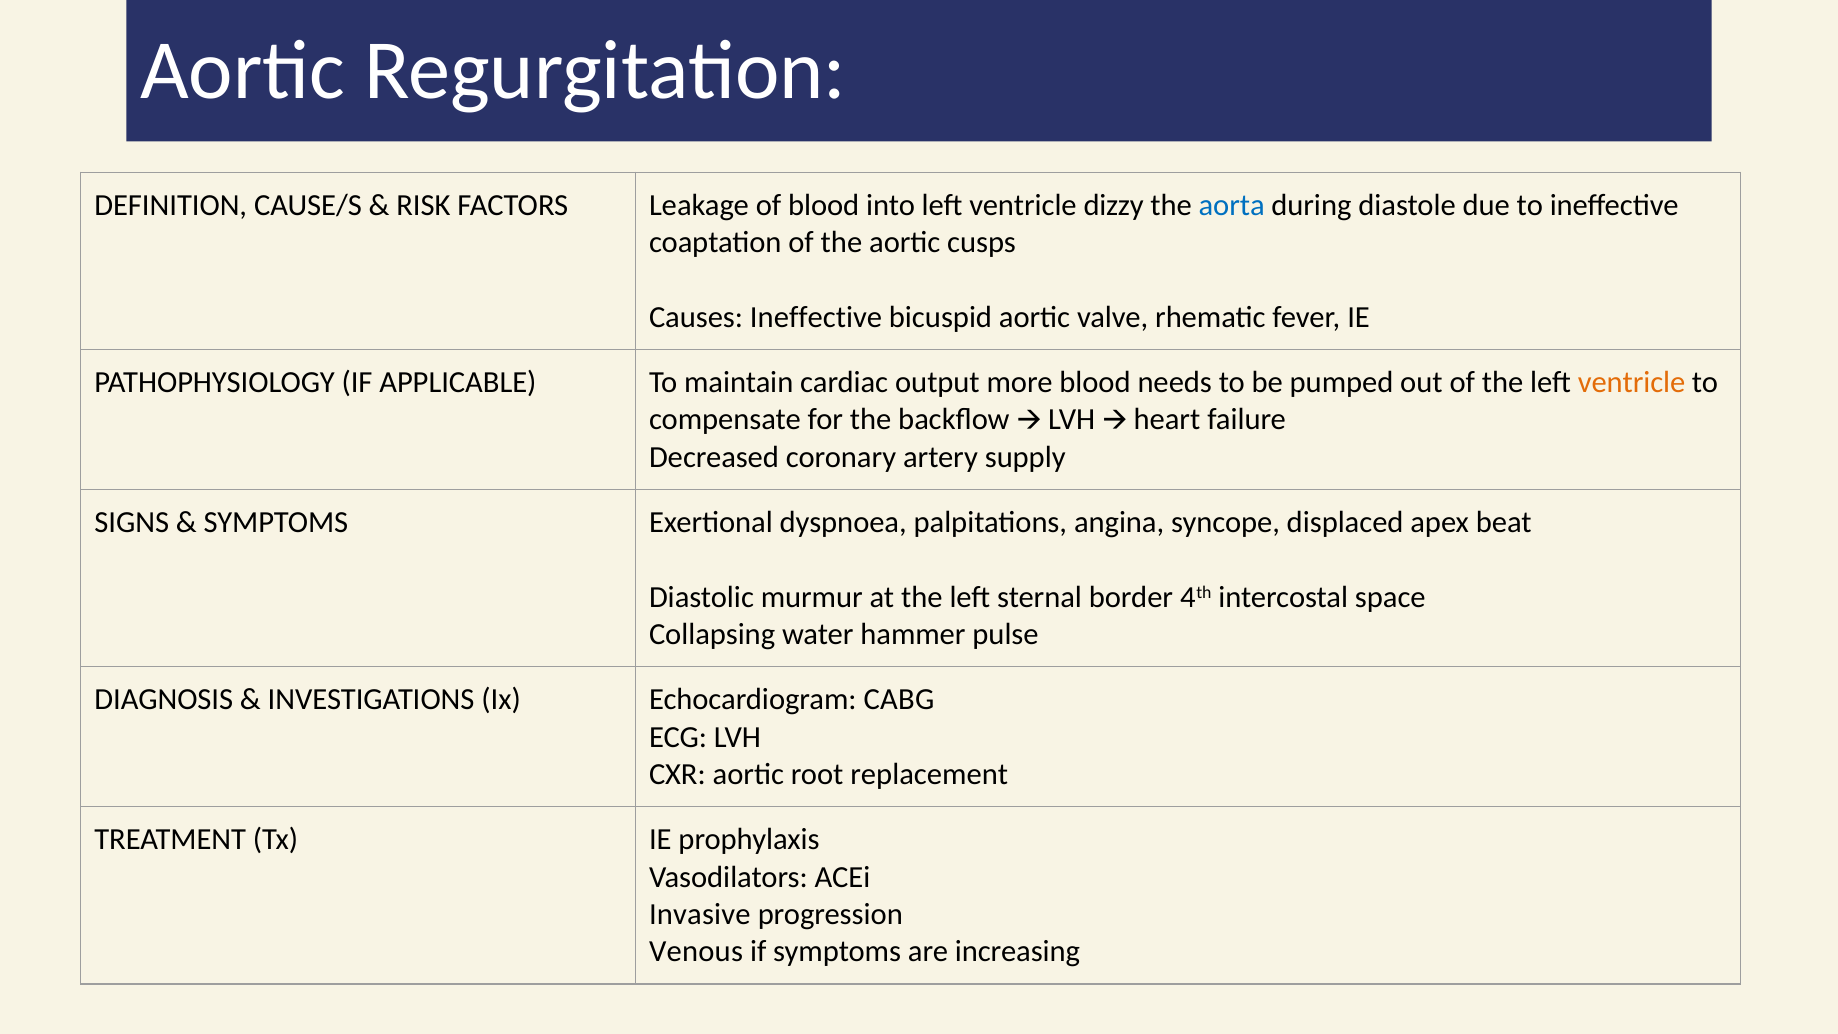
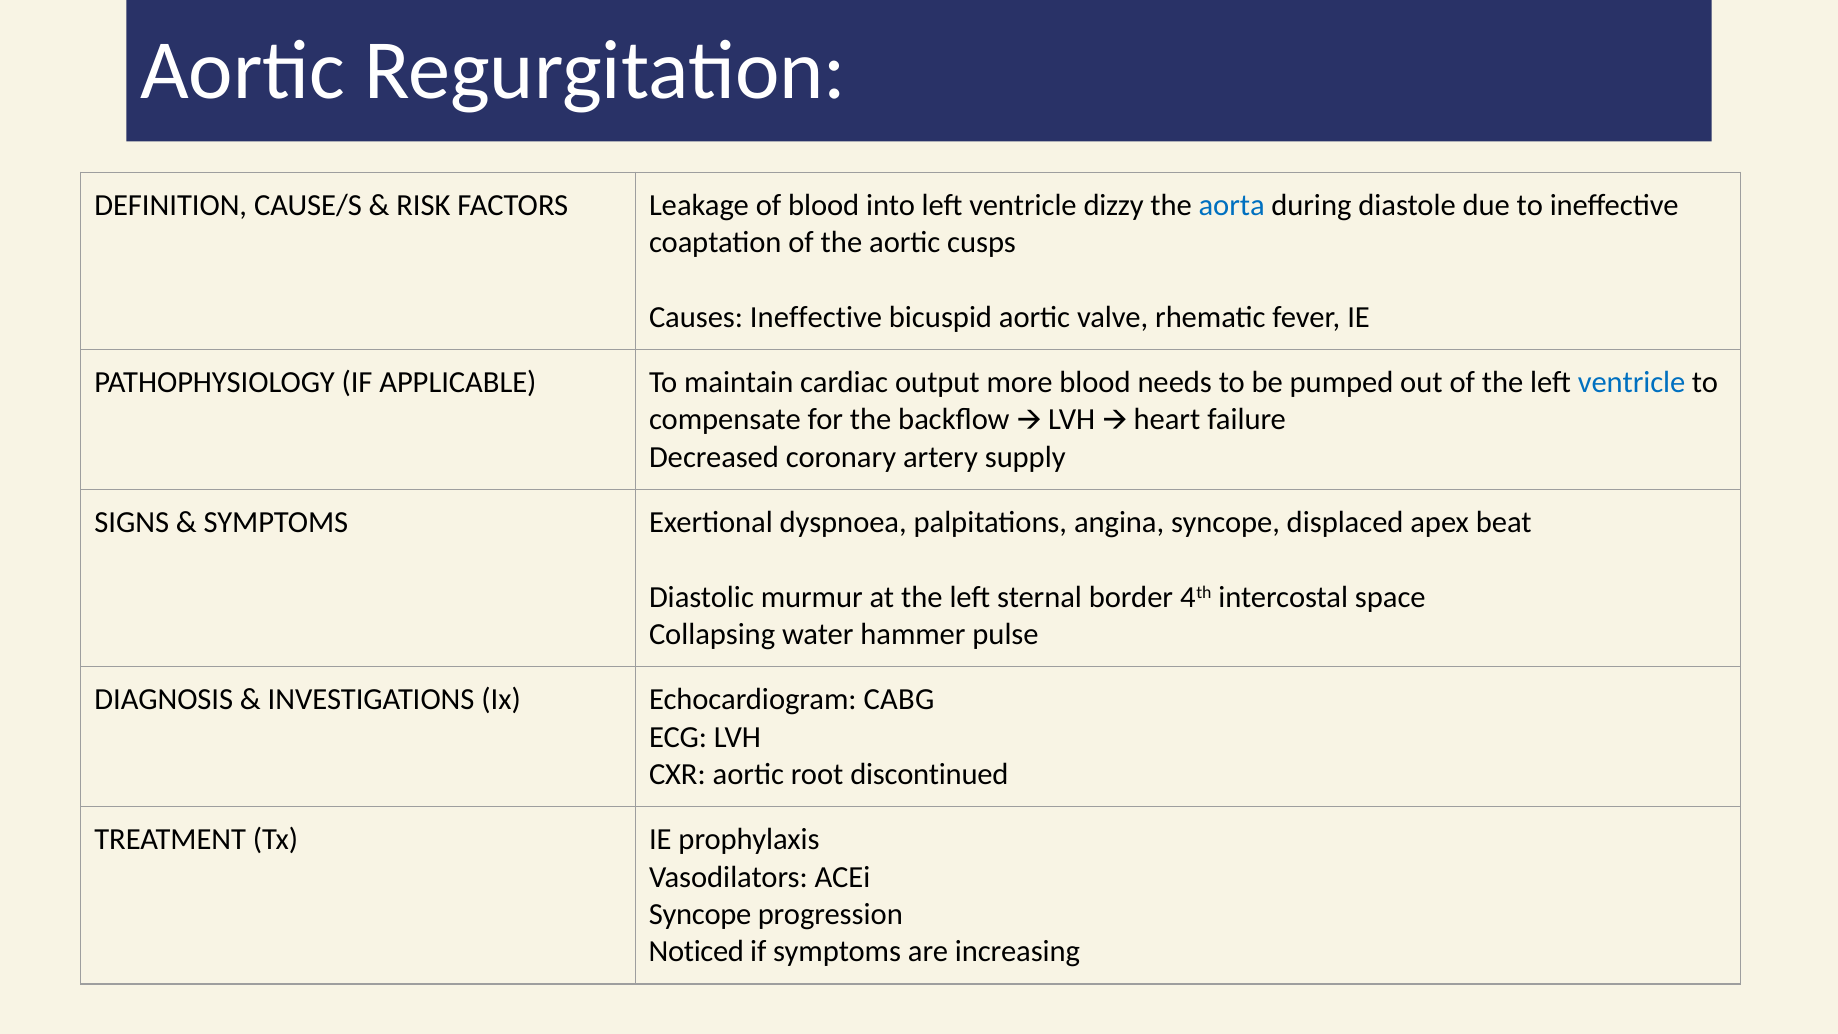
ventricle colour: orange -> blue (1632, 382)
replacement: replacement -> discontinued (929, 774)
Invasive: Invasive -> Syncope (700, 914)
Venous: Venous -> Noticed (696, 952)
